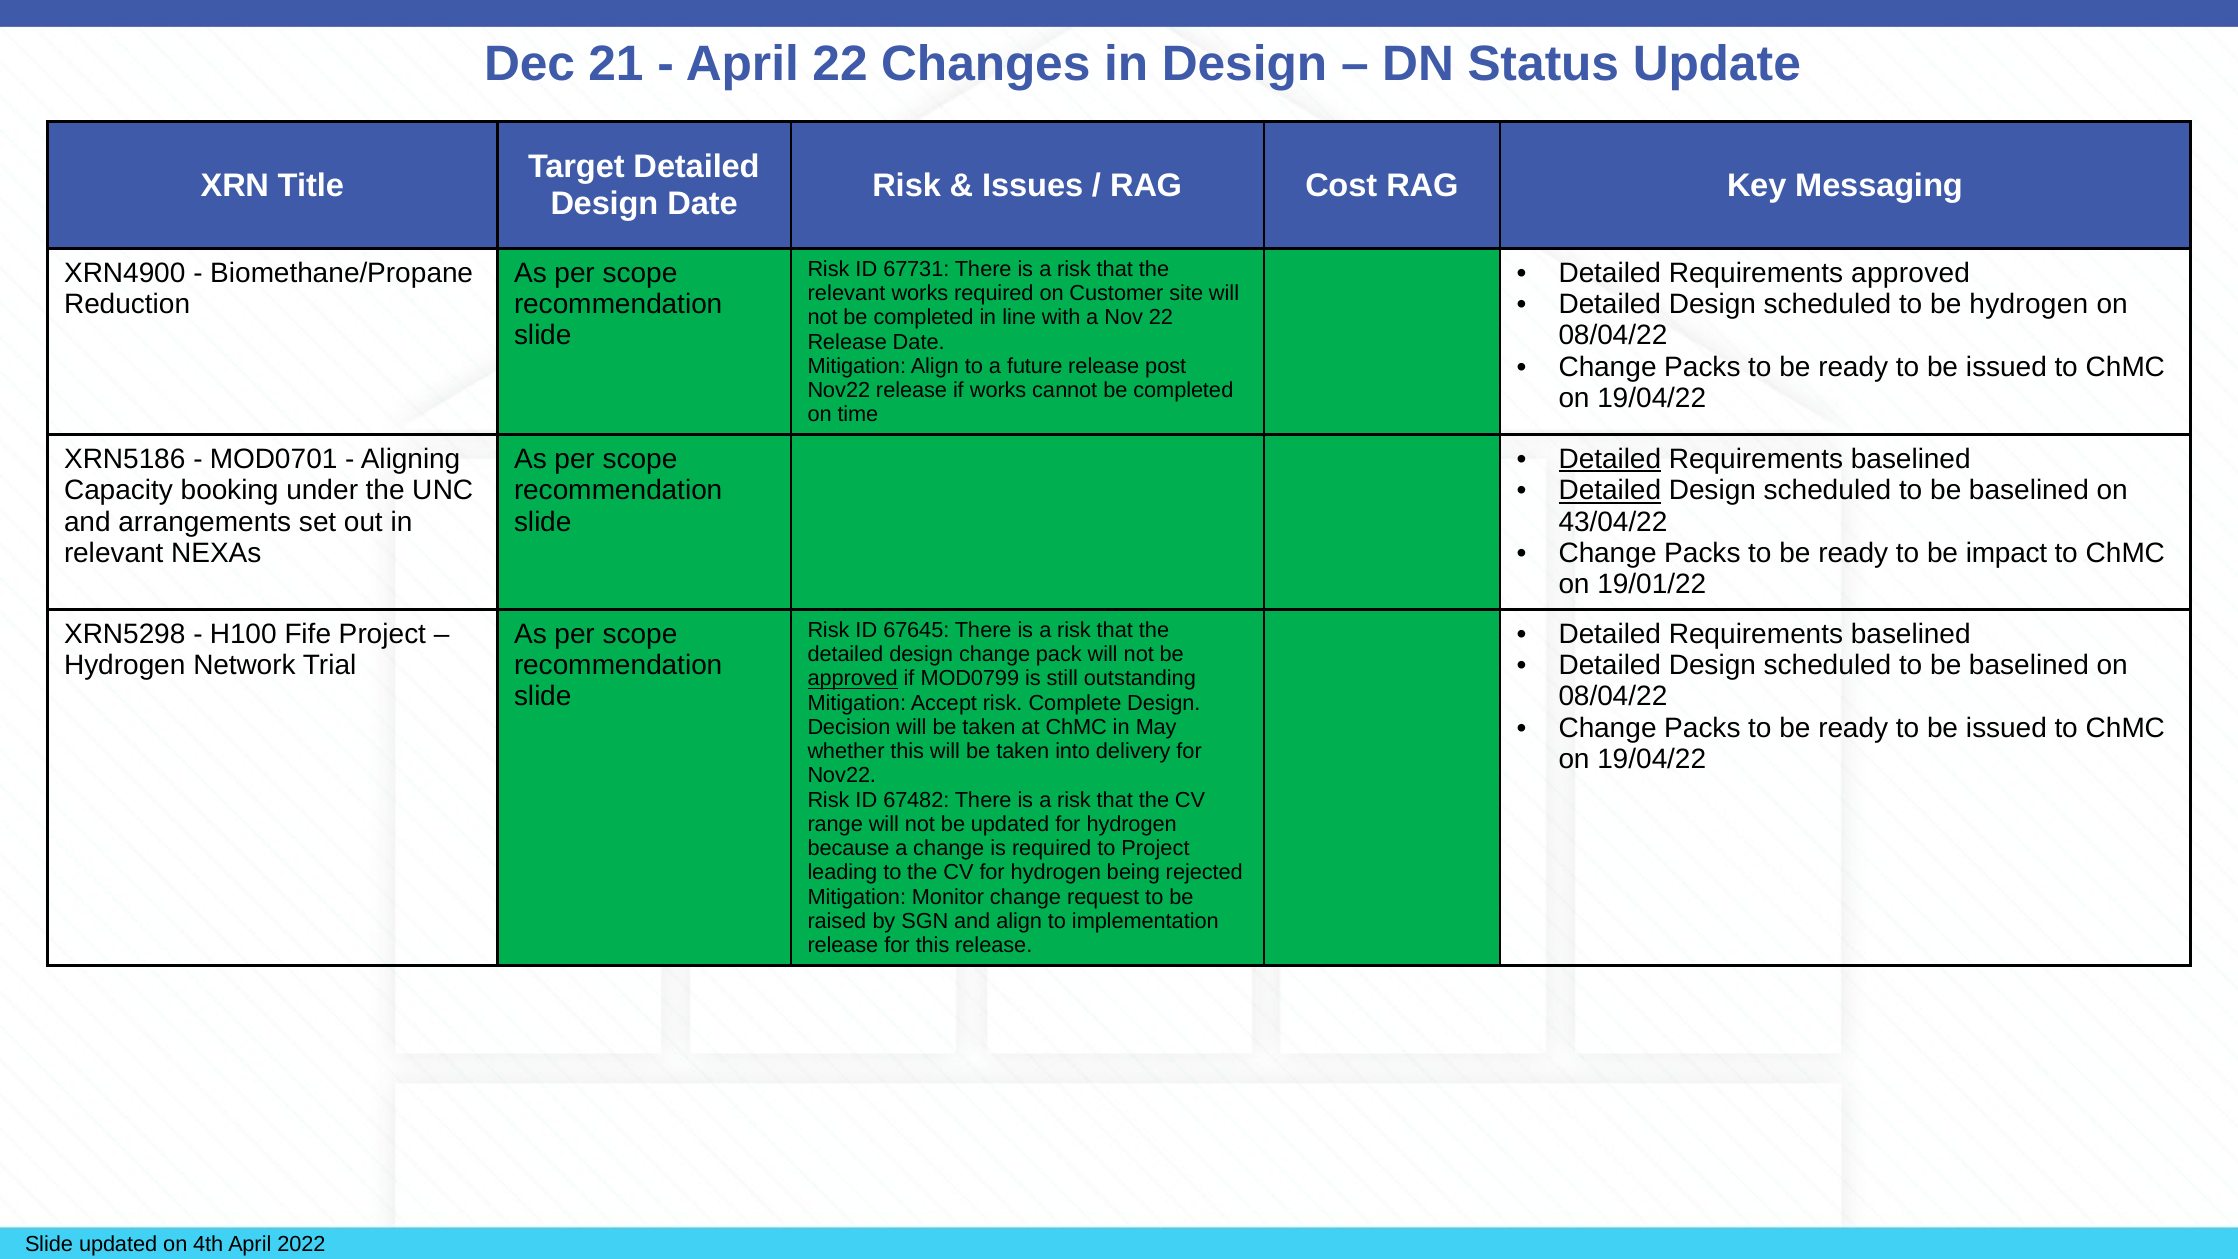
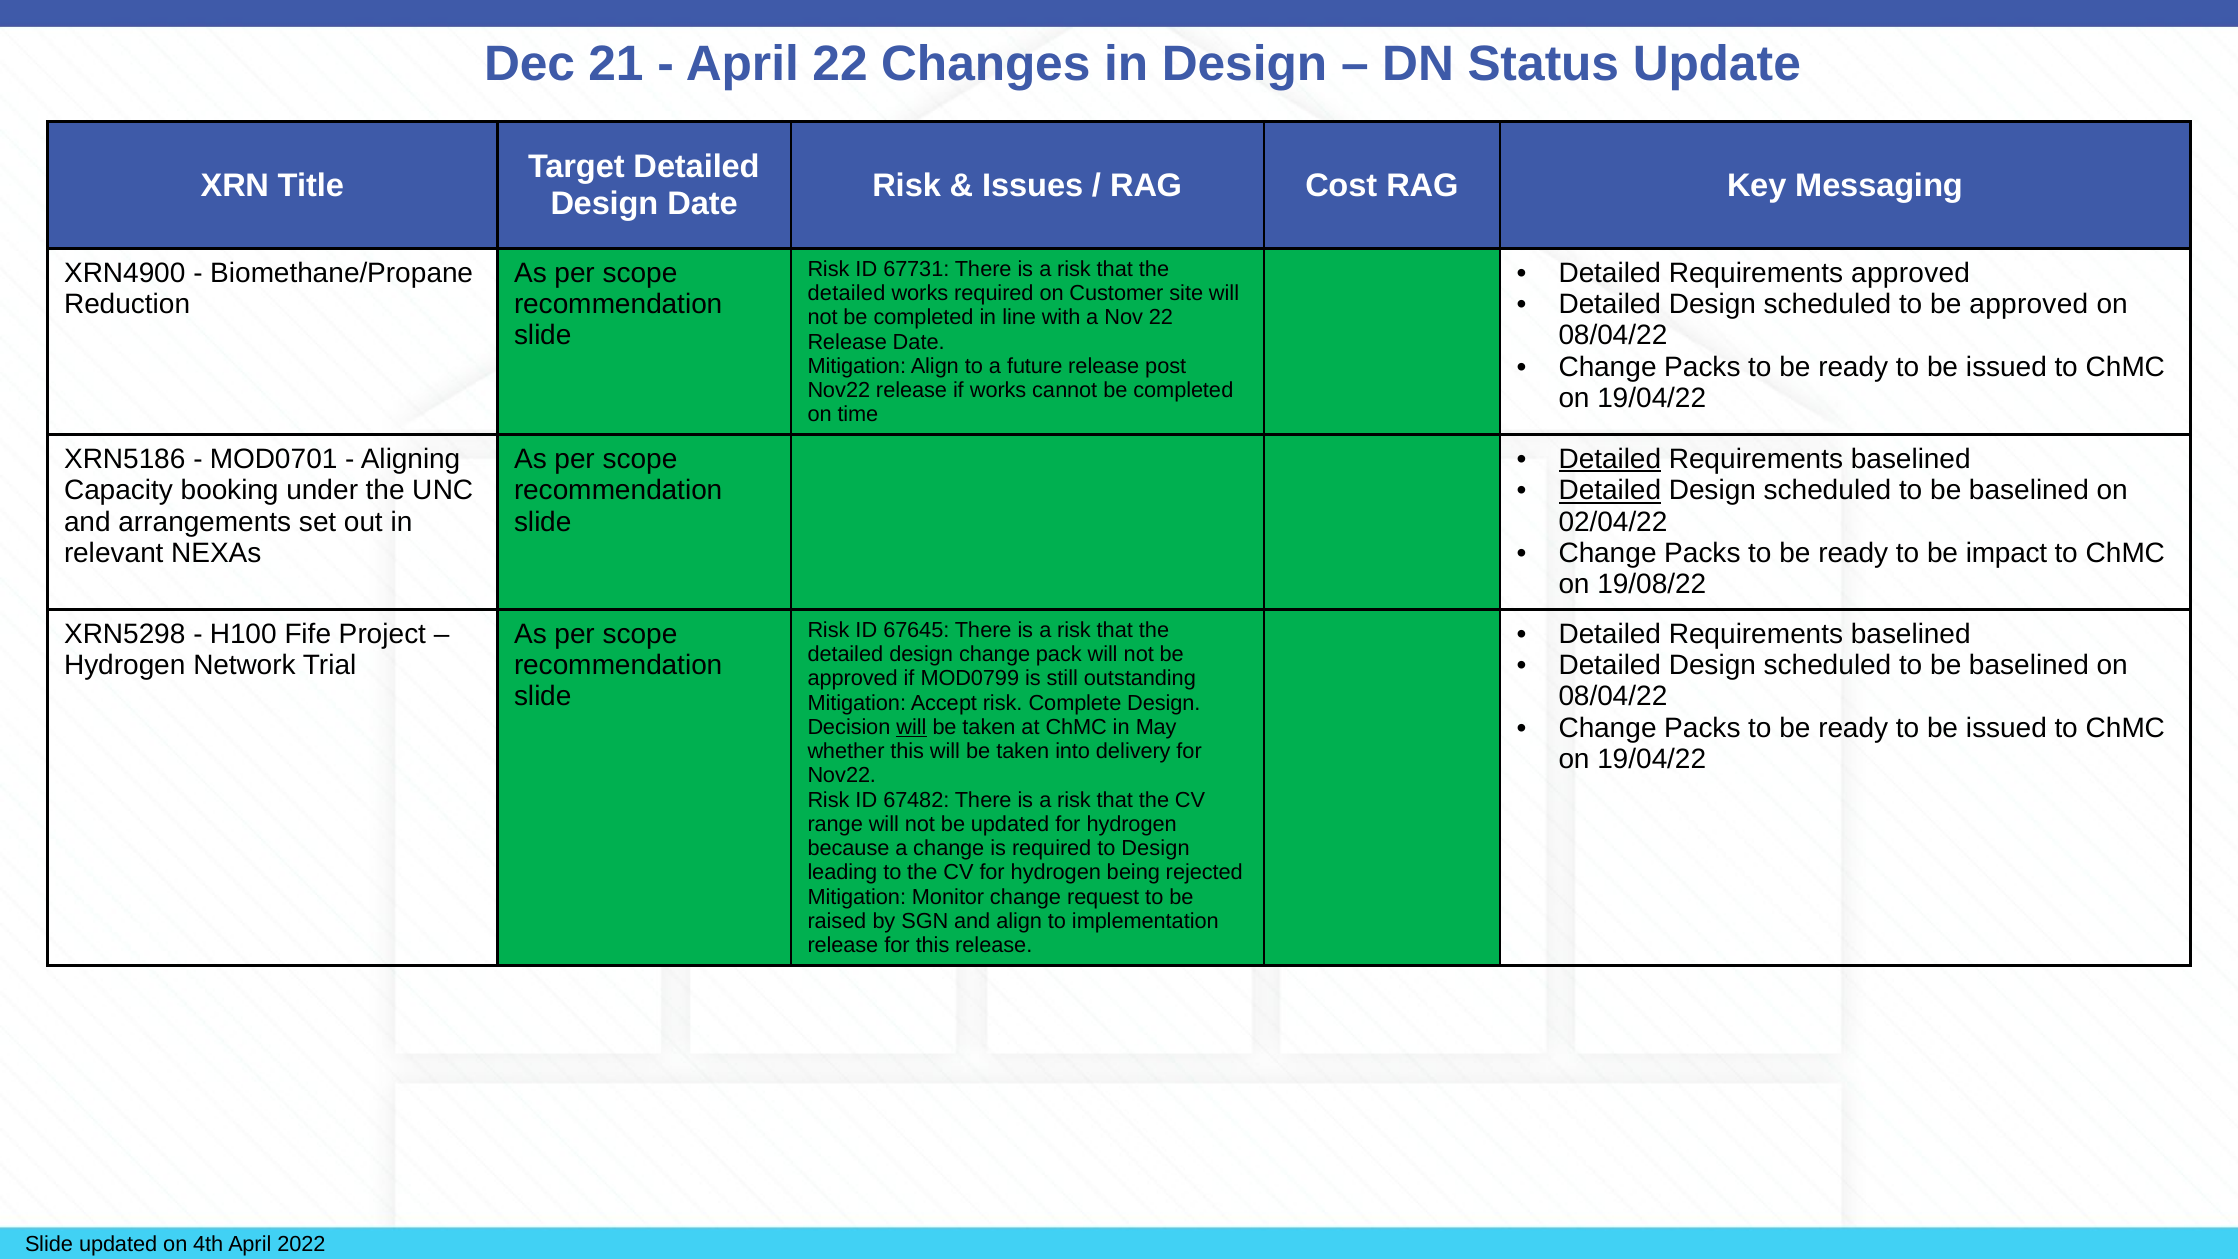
relevant: relevant -> detailed (847, 293)
to be hydrogen: hydrogen -> approved (2029, 304)
43/04/22: 43/04/22 -> 02/04/22 (1613, 522)
19/01/22: 19/01/22 -> 19/08/22 (1652, 585)
approved underline: present -> none (853, 679)
will underline: none -> present (911, 727)
to Project: Project -> Design (1156, 848)
